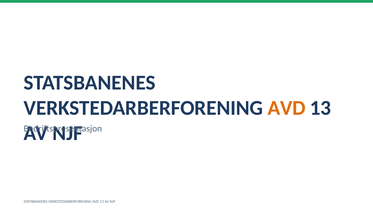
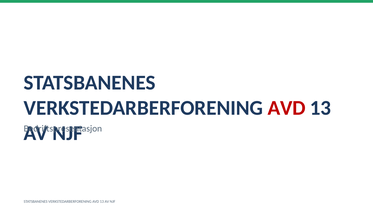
AVD colour: orange -> red (287, 108)
